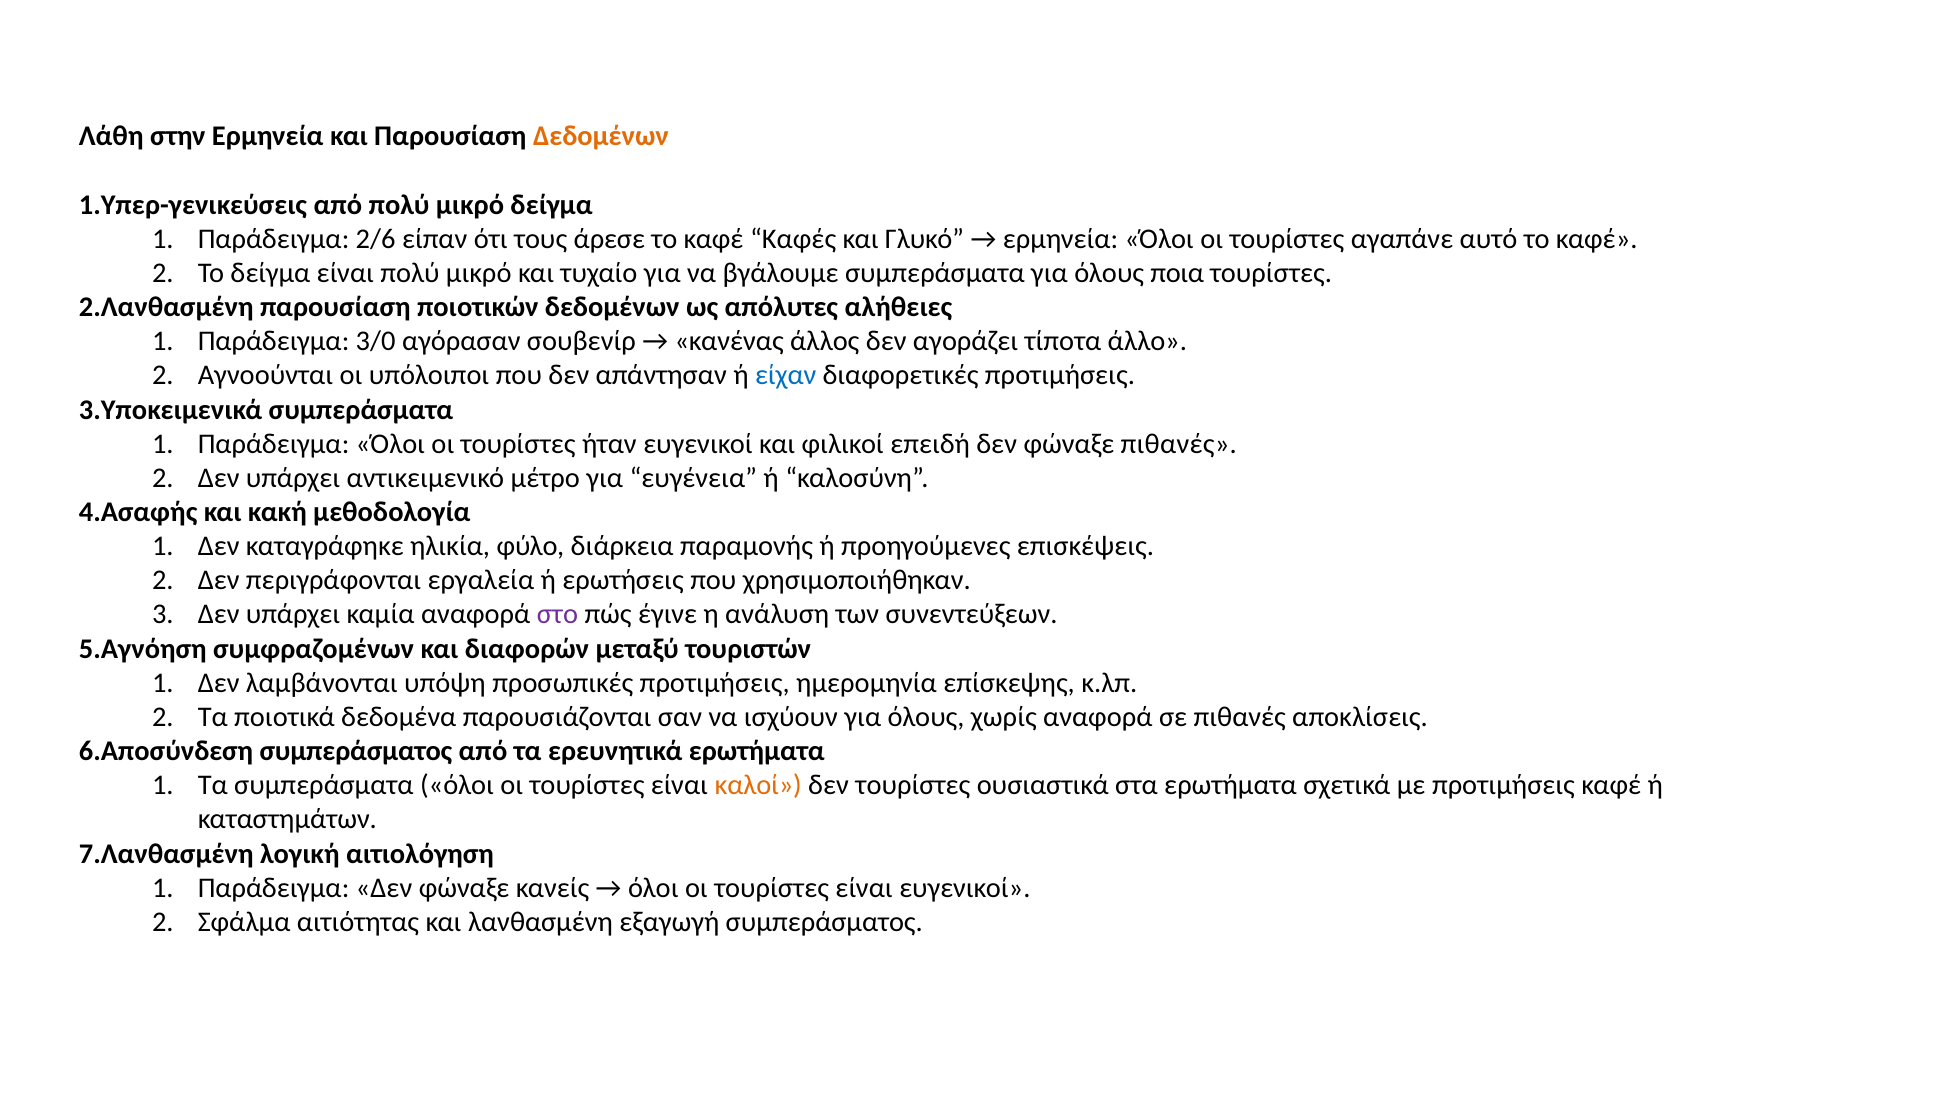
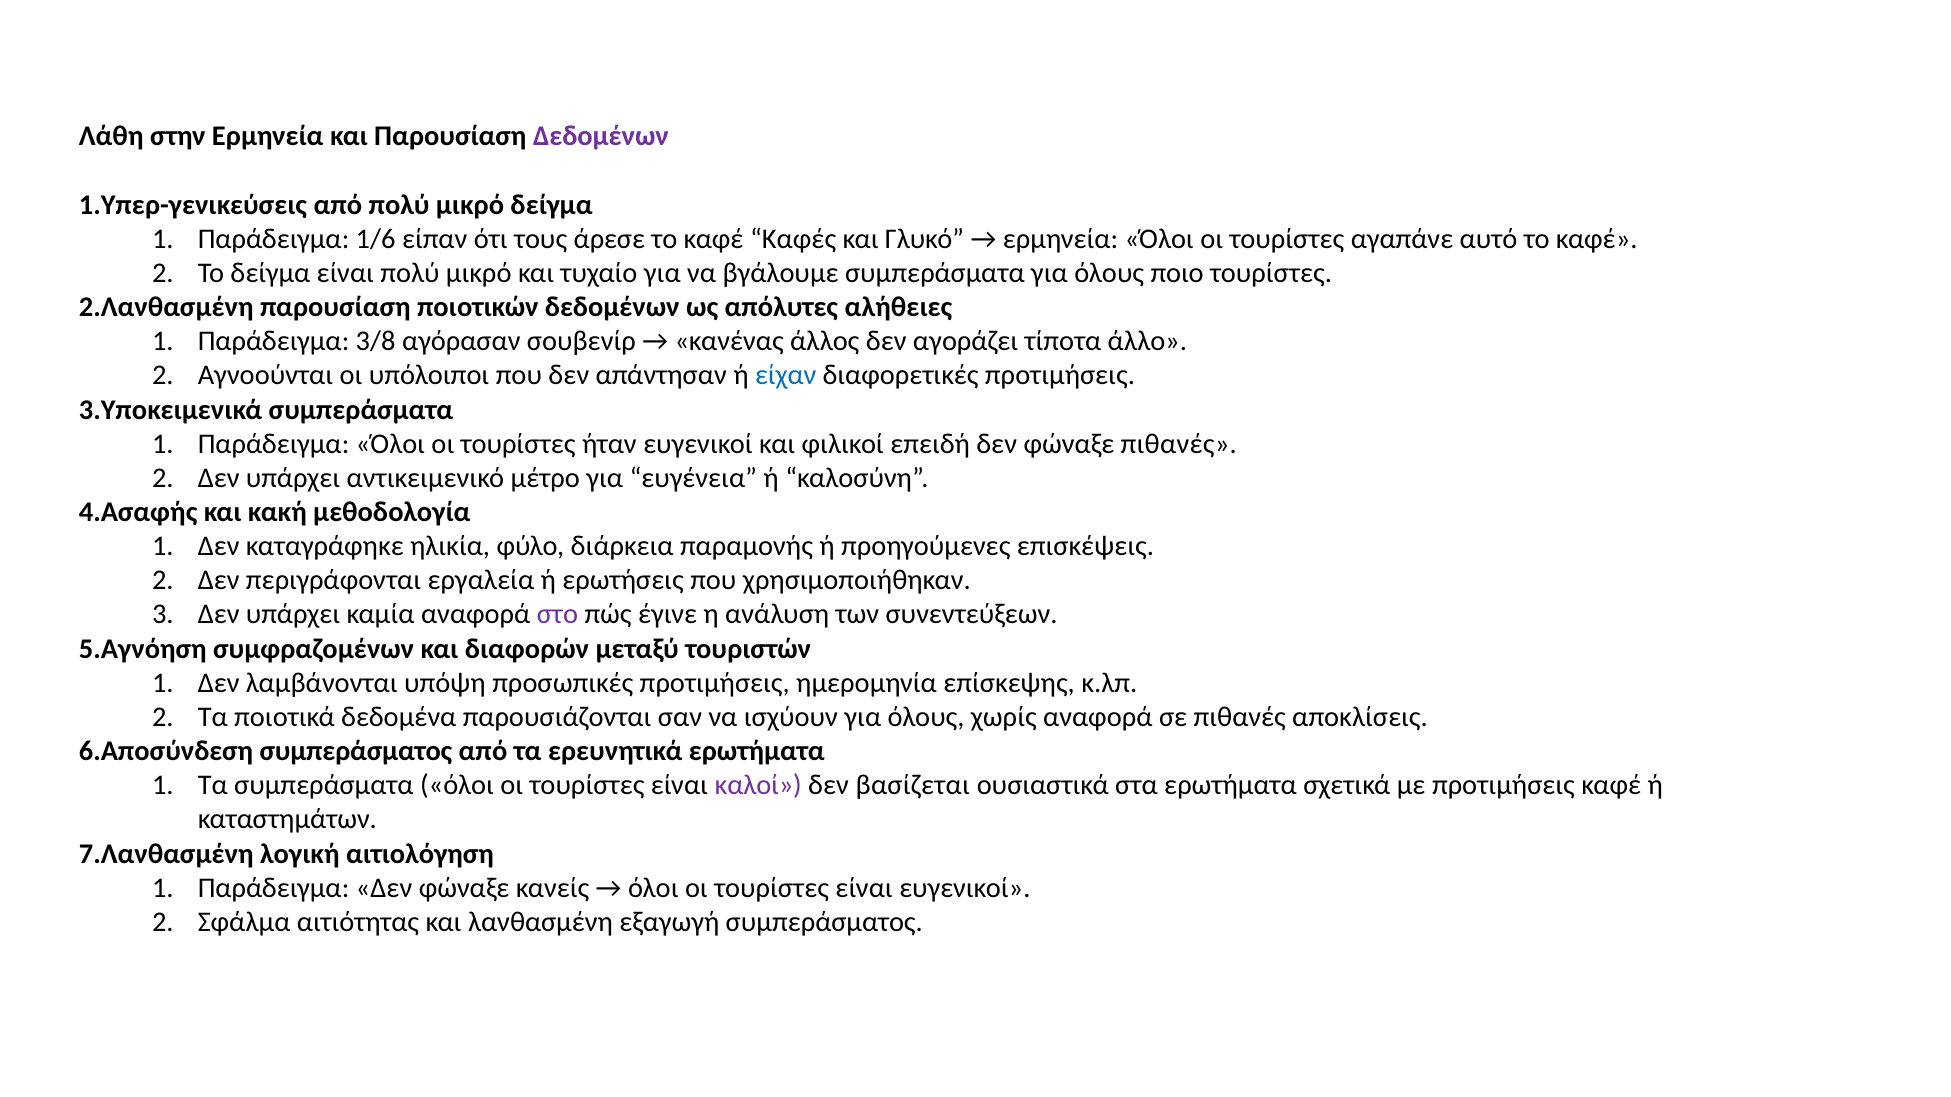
Δεδομένων colour: orange -> purple (601, 137)
2/6: 2/6 -> 1/6 (376, 239)
ποια: ποια -> ποιο (1177, 273)
3/0: 3/0 -> 3/8 (376, 342)
καλοί colour: orange -> purple (758, 786)
δεν τουρίστες: τουρίστες -> βασίζεται (913, 786)
